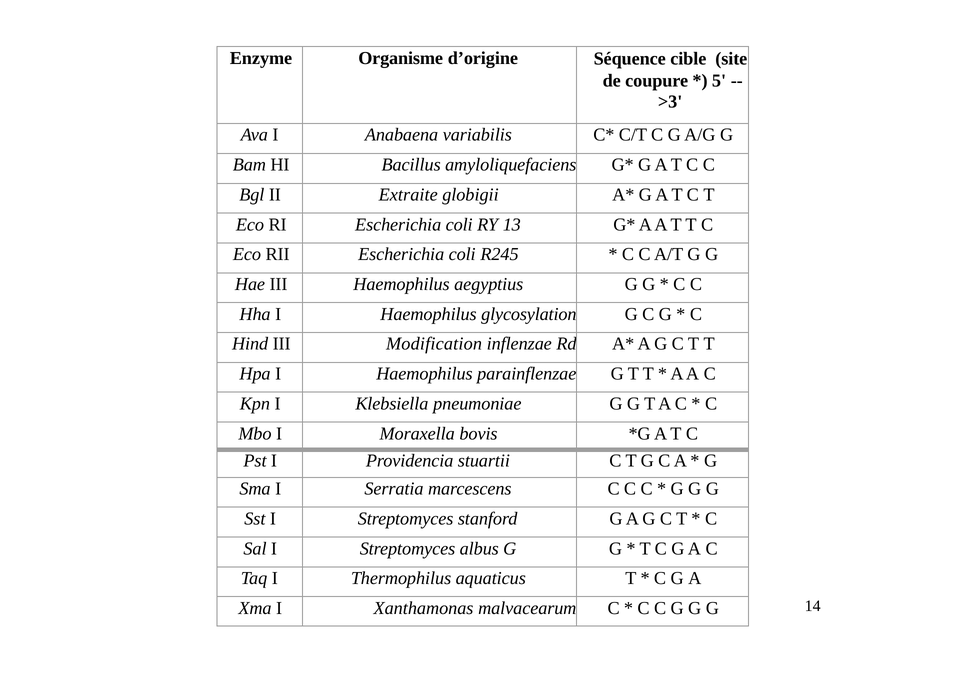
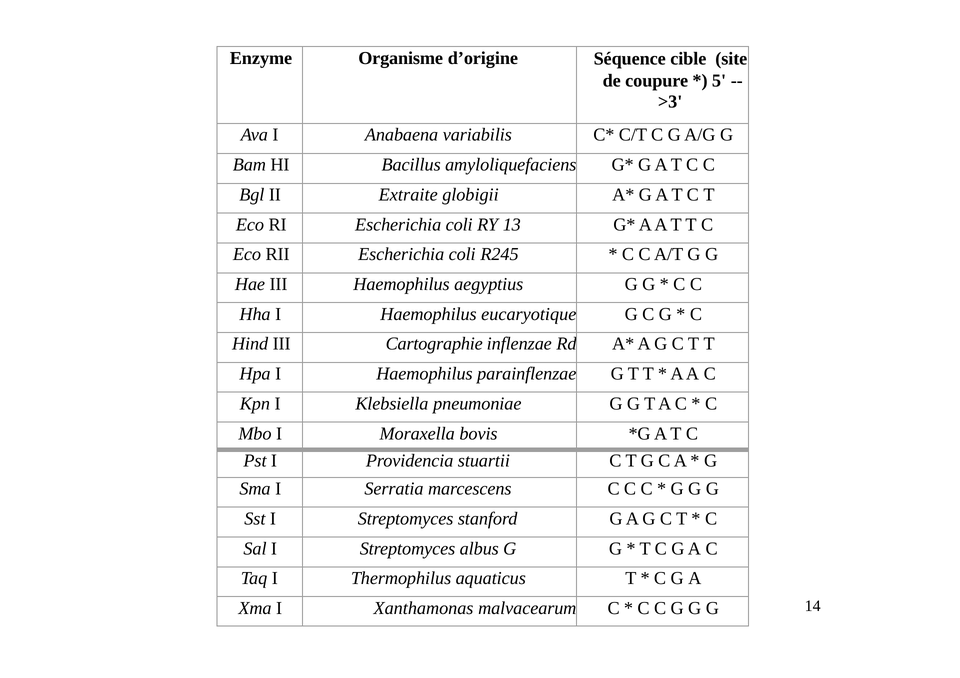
glycosylation: glycosylation -> eucaryotique (529, 314)
Modification: Modification -> Cartographie (434, 344)
